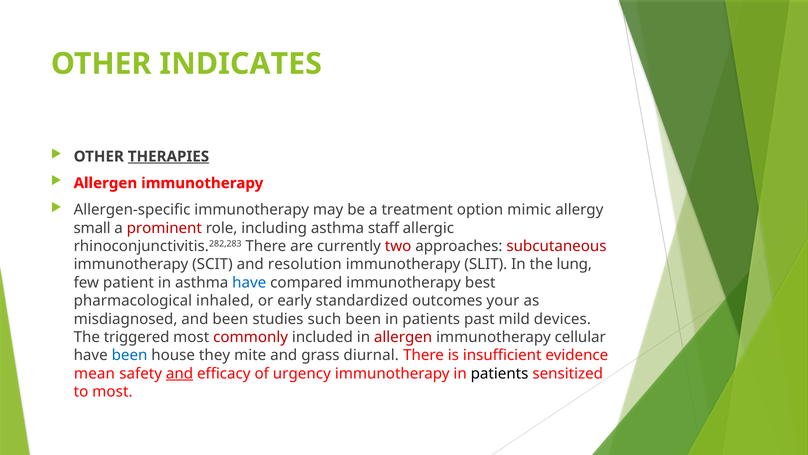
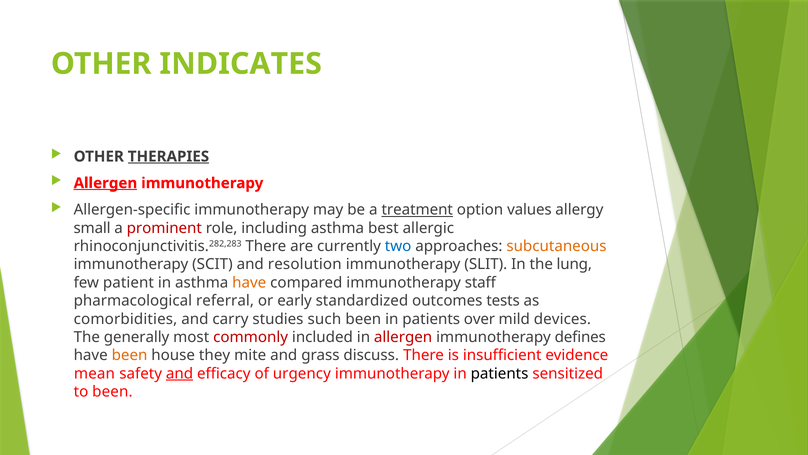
Allergen underline: none -> present (105, 183)
treatment underline: none -> present (417, 210)
mimic: mimic -> values (529, 210)
staff: staff -> best (383, 228)
two colour: red -> blue (398, 246)
subcutaneous colour: red -> orange (556, 246)
have colour: blue -> orange (249, 282)
best: best -> staff (480, 282)
inhaled: inhaled -> referral (225, 300)
your: your -> tests (503, 300)
misdiagnosed: misdiagnosed -> comorbidities (125, 319)
and been: been -> carry (230, 319)
past: past -> over (479, 319)
triggered: triggered -> generally (137, 337)
cellular: cellular -> defines (580, 337)
been colour: blue -> orange (130, 355)
diurnal: diurnal -> discuss (371, 355)
to most: most -> been (112, 391)
